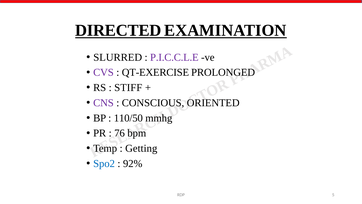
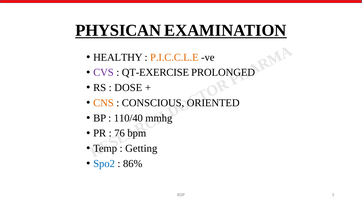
DIRECTED: DIRECTED -> PHYSICAN (118, 30)
SLURRED: SLURRED -> HEALTHY (118, 57)
P.I.C.C.L.E colour: purple -> orange (174, 57)
STIFF: STIFF -> DOSE (128, 87)
CNS colour: purple -> orange (103, 103)
110/50: 110/50 -> 110/40 (128, 118)
92%: 92% -> 86% (133, 163)
